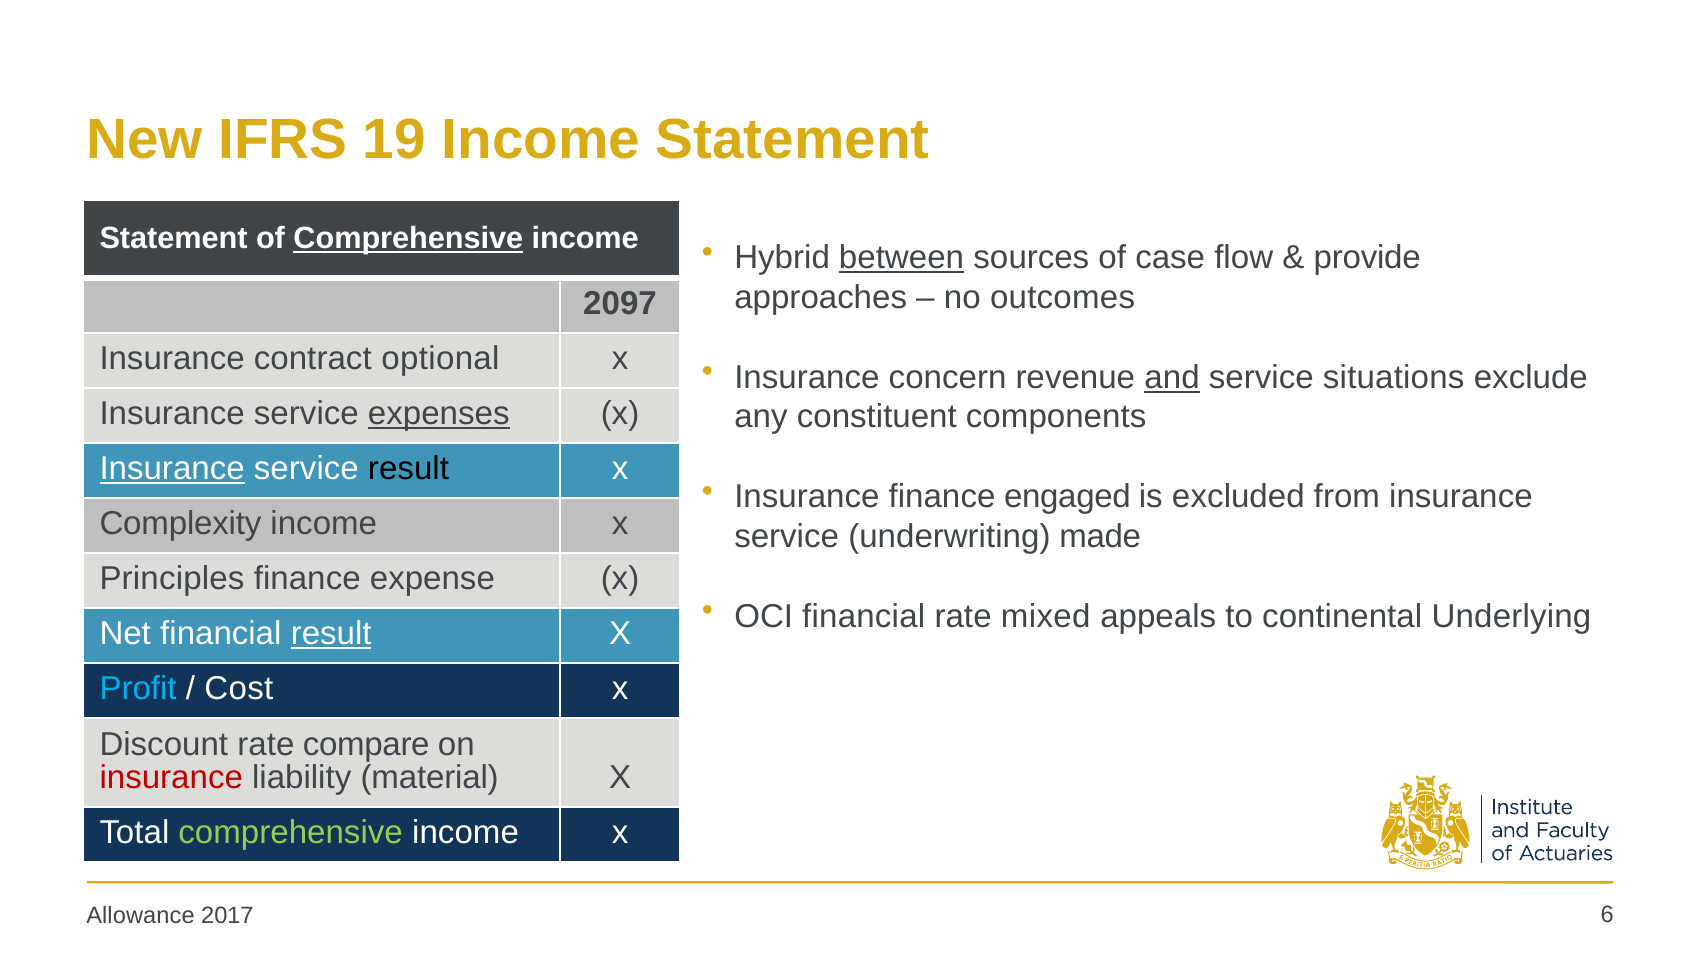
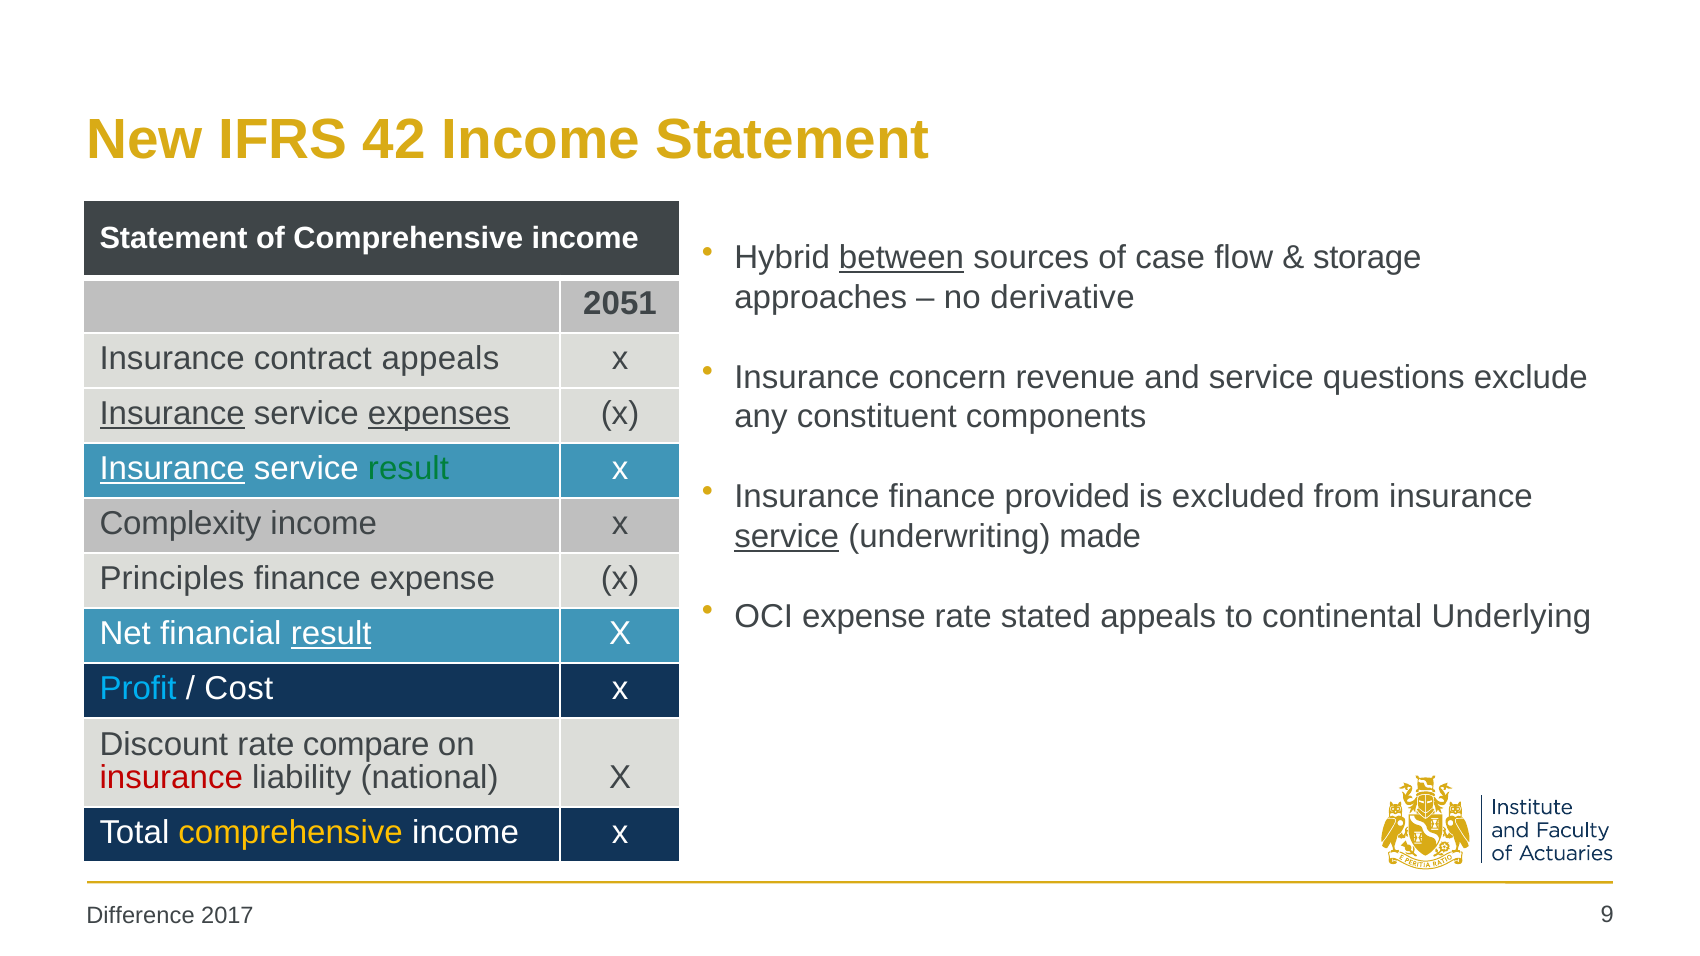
19: 19 -> 42 (395, 140)
Comprehensive underline: present -> none (408, 239)
provide: provide -> storage (1367, 258)
outcomes: outcomes -> derivative (1063, 298)
2097: 2097 -> 2051 (620, 304)
contract optional: optional -> appeals (440, 359)
and underline: present -> none (1172, 377)
situations: situations -> questions (1394, 377)
Insurance underline: none -> present (172, 414)
result colour: black -> green (408, 469)
engaged: engaged -> provided (1067, 497)
service underline: none -> present (787, 537)
OCI financial: financial -> expense (864, 616)
mixed: mixed -> stated (1046, 616)
material: material -> national (430, 777)
comprehensive colour: light green -> yellow (291, 833)
Allowance: Allowance -> Difference (140, 916)
6: 6 -> 9 (1607, 915)
